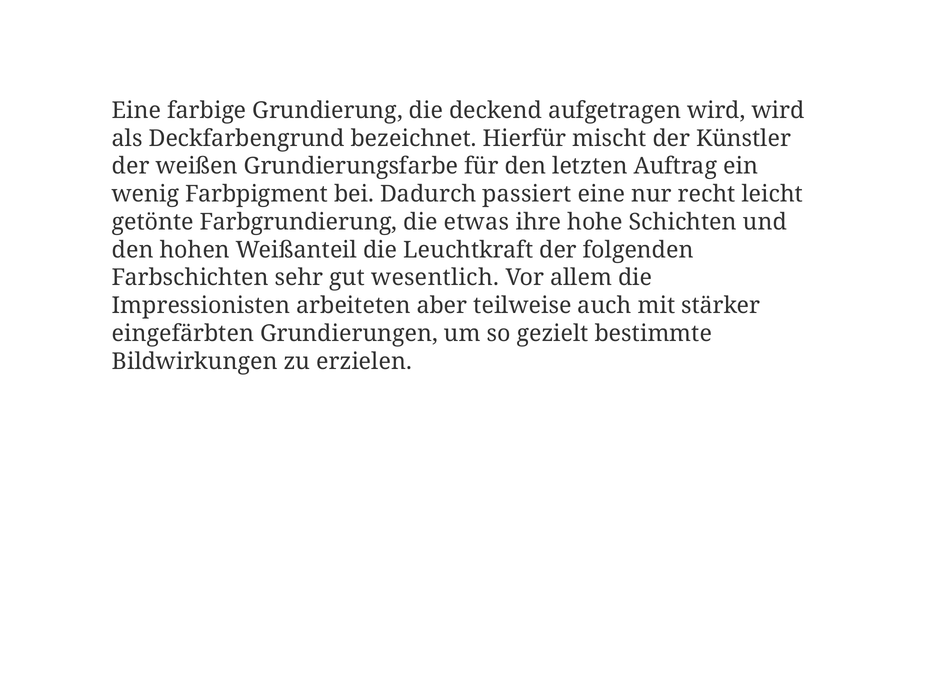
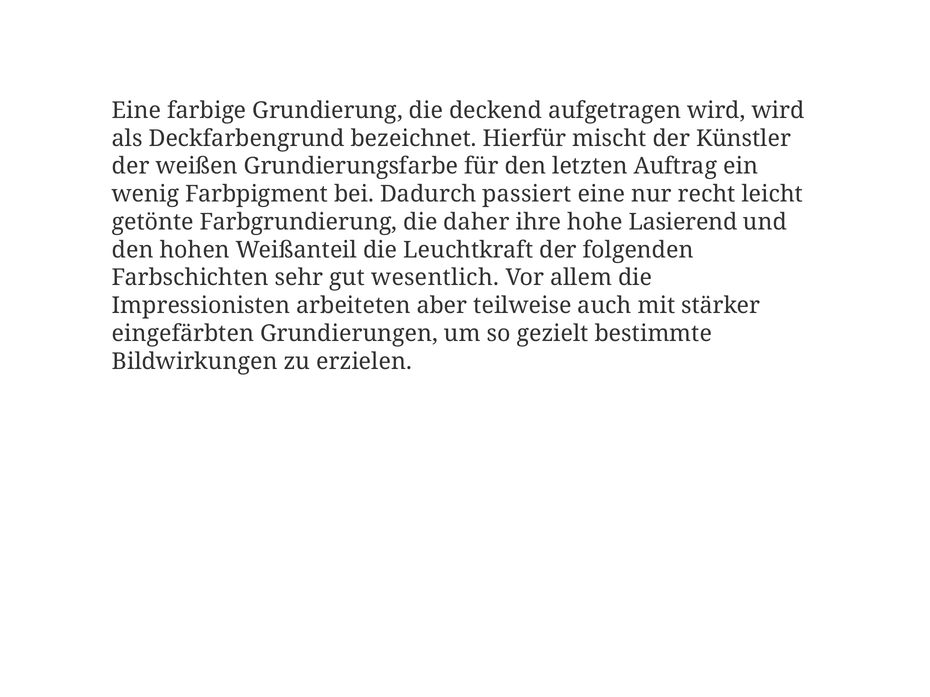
etwas: etwas -> daher (476, 222)
Schichten: Schichten -> Lasierend (683, 222)
